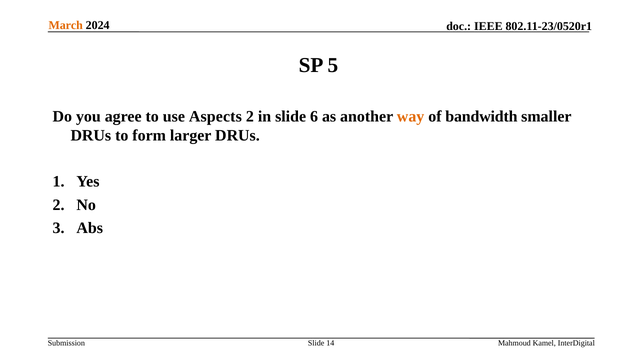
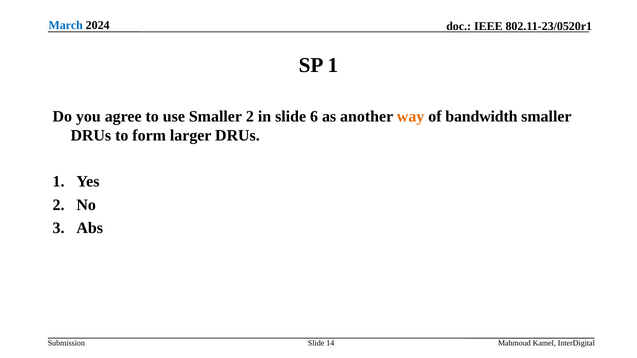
March colour: orange -> blue (66, 25)
SP 5: 5 -> 1 (333, 65)
use Aspects: Aspects -> Smaller (215, 117)
